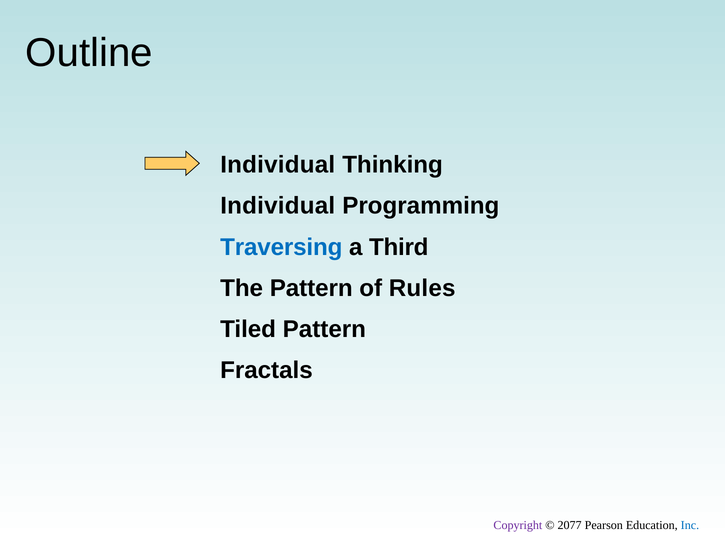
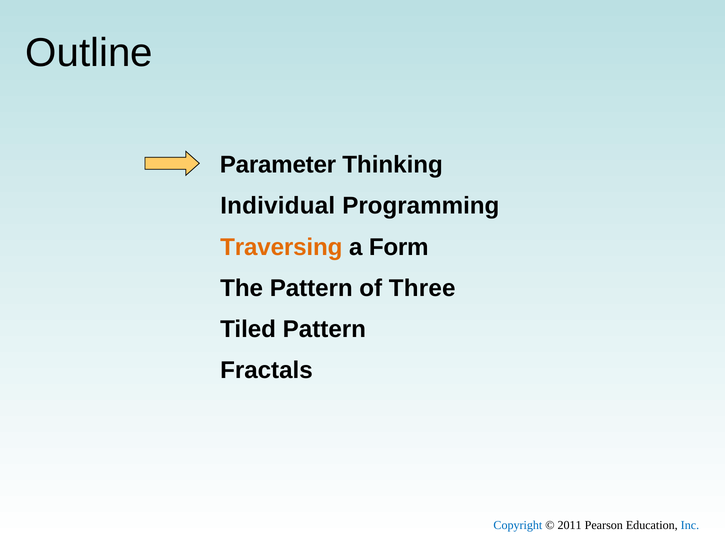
Individual: Individual -> Parameter (278, 165)
Traversing colour: blue -> orange (281, 247)
Third: Third -> Form (399, 247)
Rules: Rules -> Three (422, 288)
Copyright colour: purple -> blue (518, 525)
2077: 2077 -> 2011 (570, 525)
